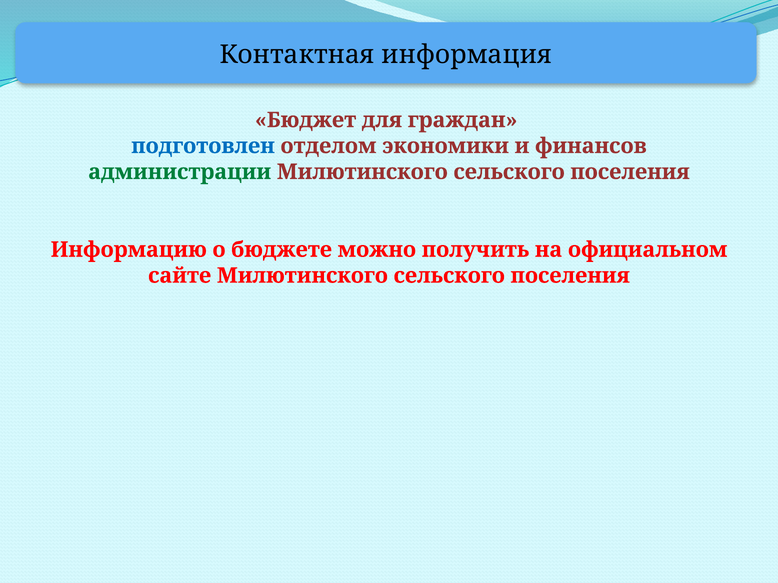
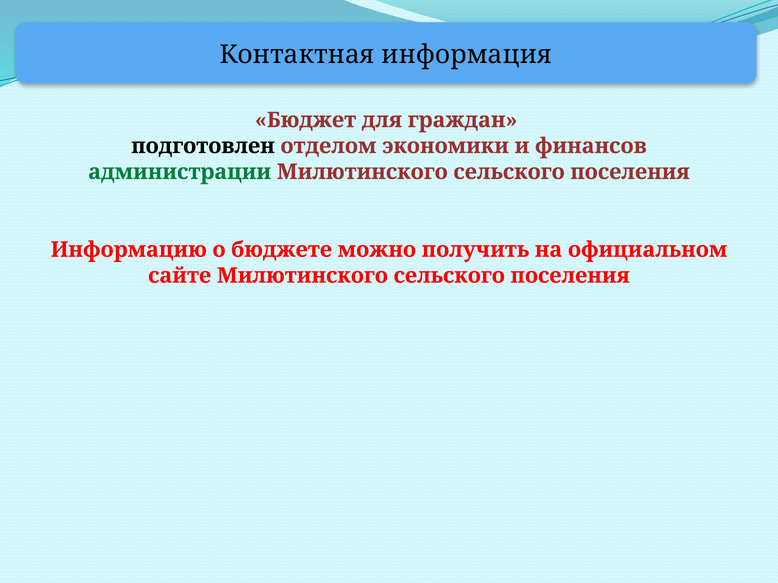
подготовлен colour: blue -> black (203, 146)
